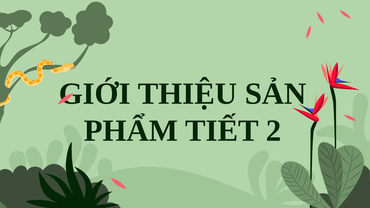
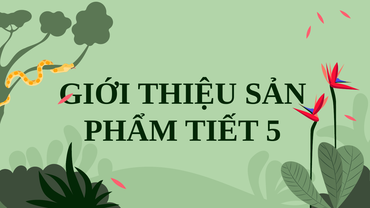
2: 2 -> 5 (274, 131)
